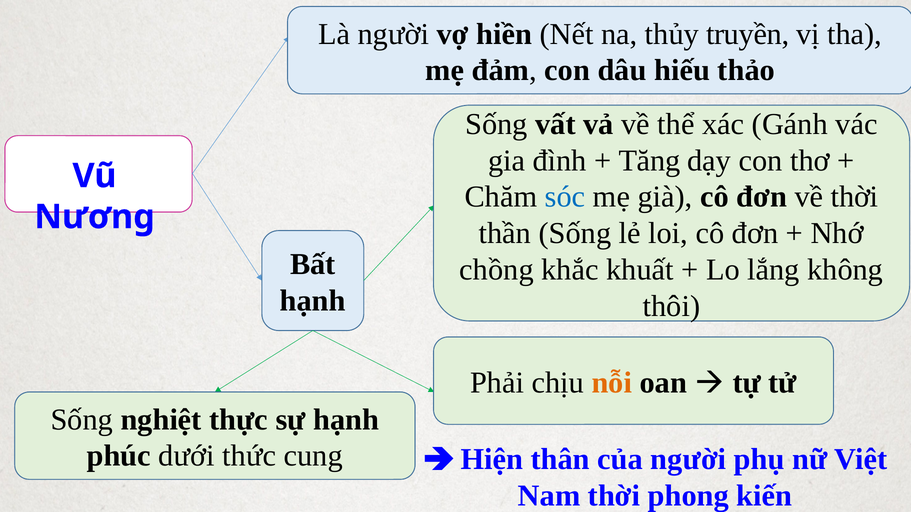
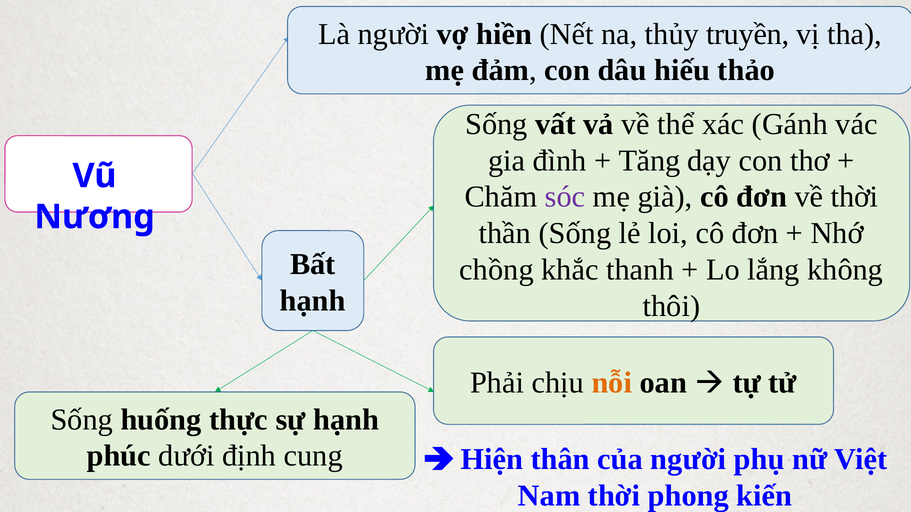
sóc colour: blue -> purple (565, 197)
khuất: khuất -> thanh (640, 270)
nghiệt: nghiệt -> huống (161, 420)
thức: thức -> định (249, 456)
